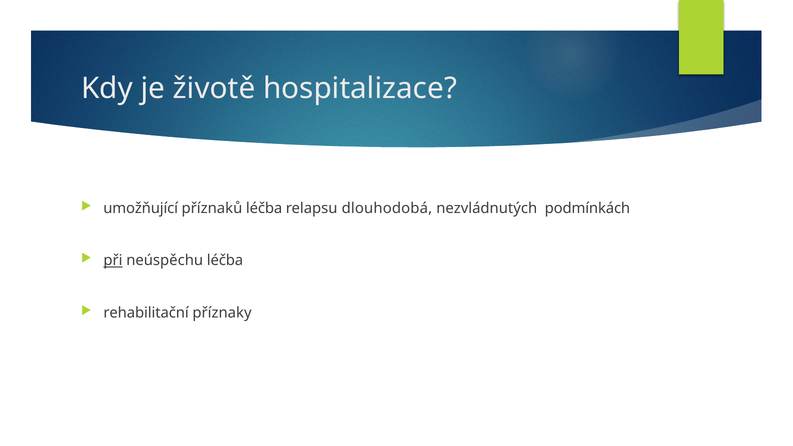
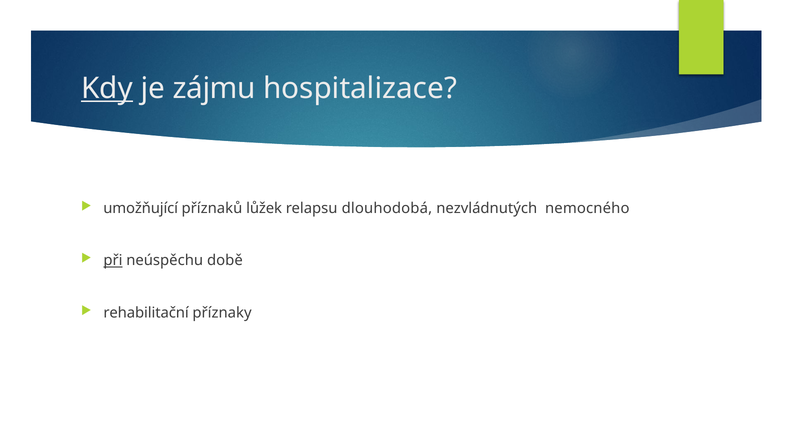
Kdy underline: none -> present (107, 88)
životě: životě -> zájmu (214, 88)
příznaků léčba: léčba -> lůžek (264, 208)
podmínkách: podmínkách -> nemocného (587, 208)
neúspěchu léčba: léčba -> době (225, 261)
